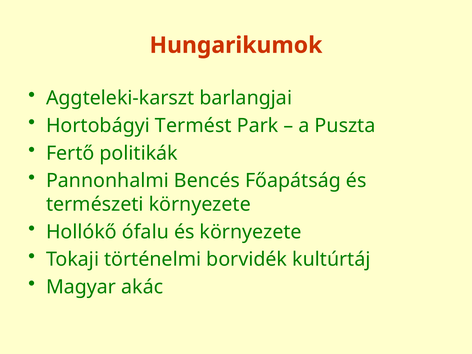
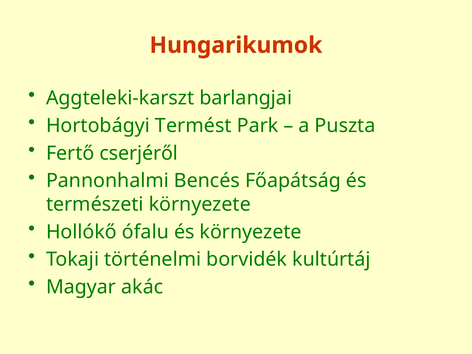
politikák: politikák -> cserjéről (139, 153)
